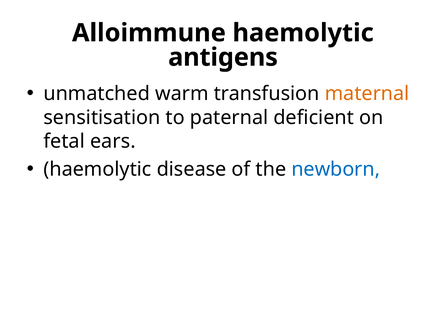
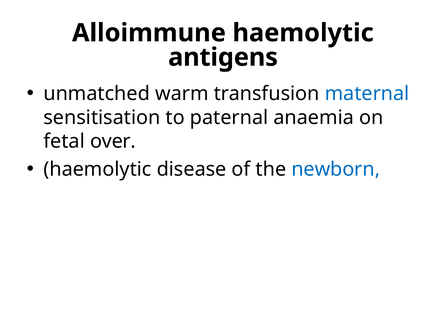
maternal colour: orange -> blue (367, 94)
deficient: deficient -> anaemia (314, 117)
ears: ears -> over (113, 141)
